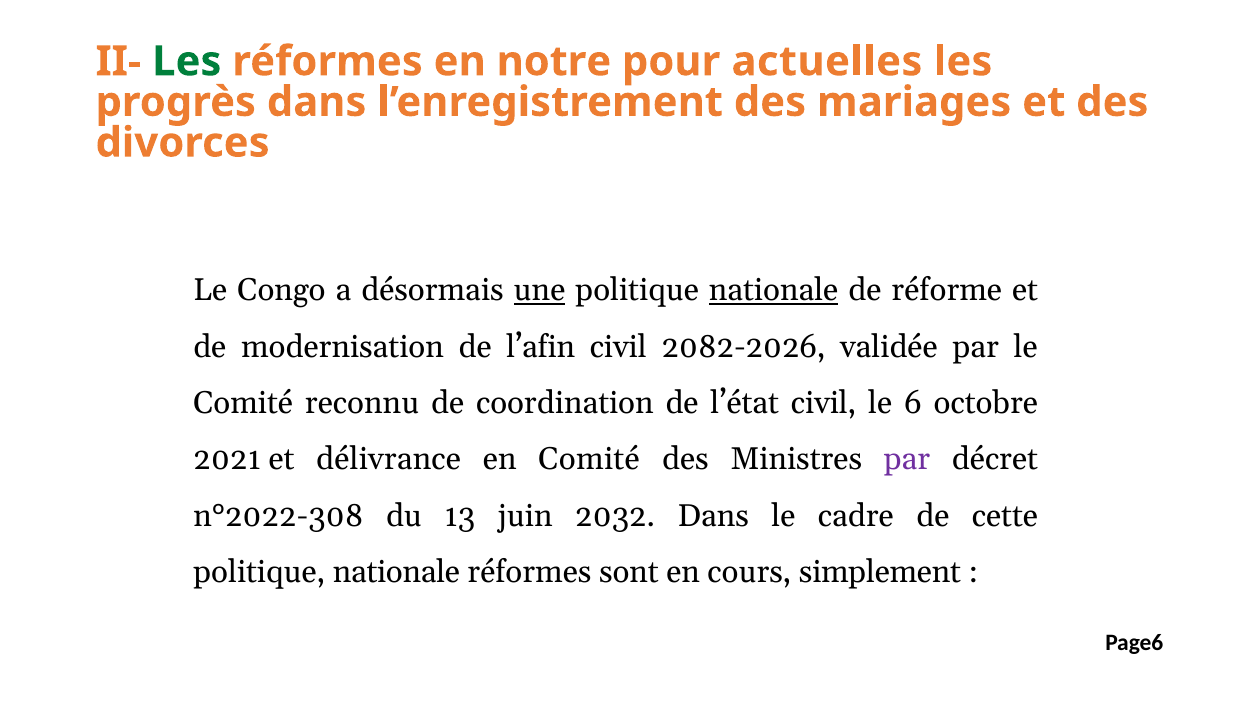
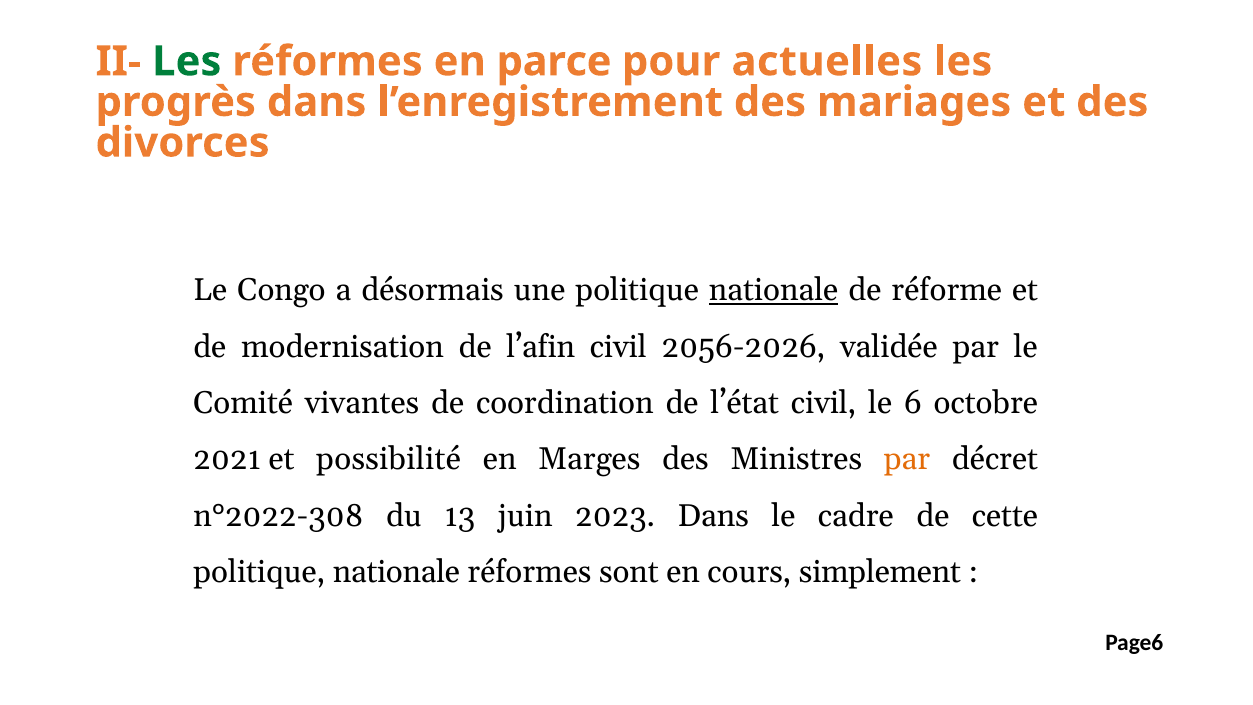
notre: notre -> parce (554, 61)
une underline: present -> none (540, 290)
2082-2026: 2082-2026 -> 2056-2026 (743, 347)
reconnu: reconnu -> vivantes (362, 403)
délivrance: délivrance -> possibilité (389, 459)
en Comité: Comité -> Marges (589, 459)
par colour: purple -> orange (907, 459)
2032: 2032 -> 2023 (615, 516)
